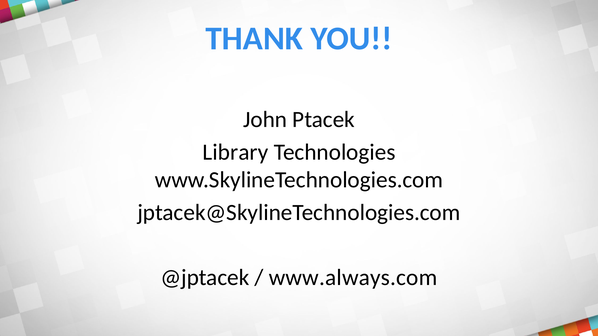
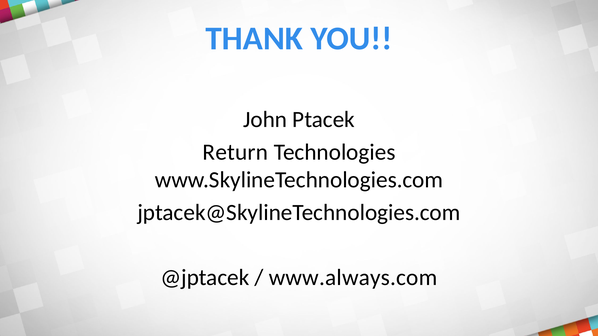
Library: Library -> Return (235, 152)
